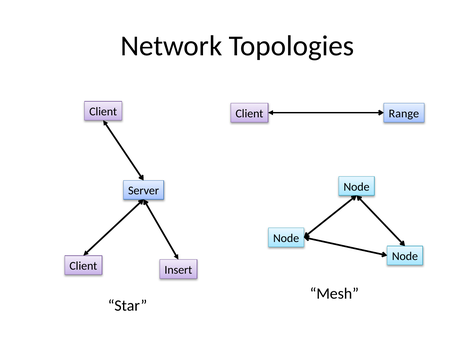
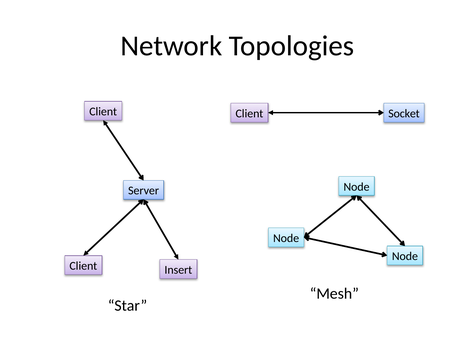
Range: Range -> Socket (404, 114)
